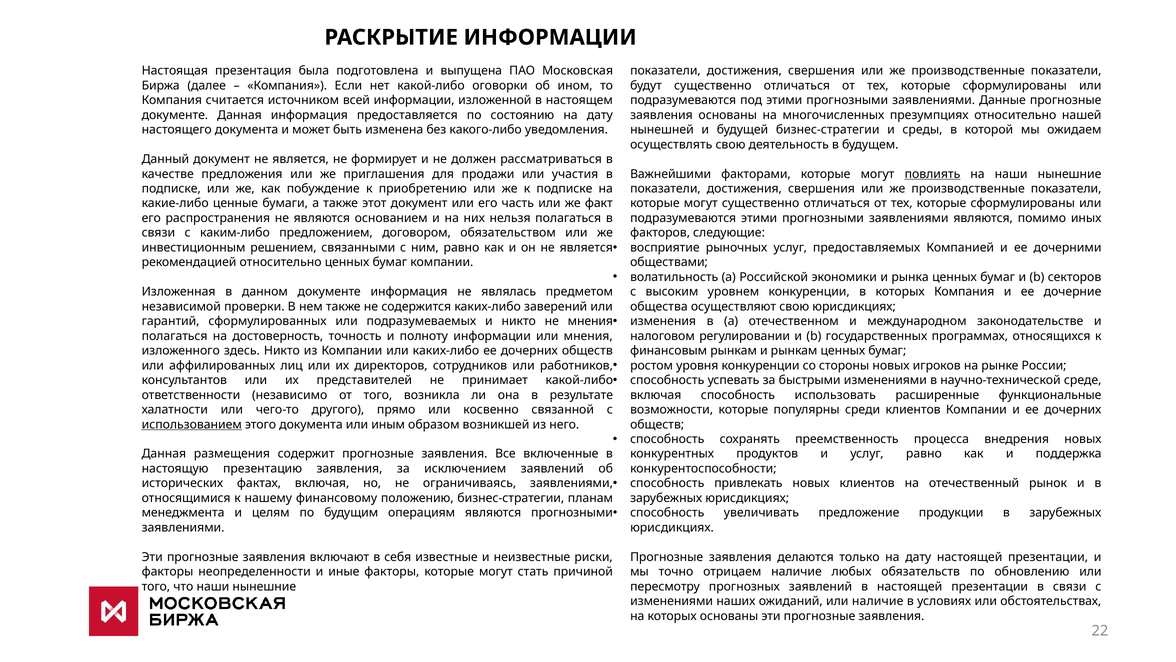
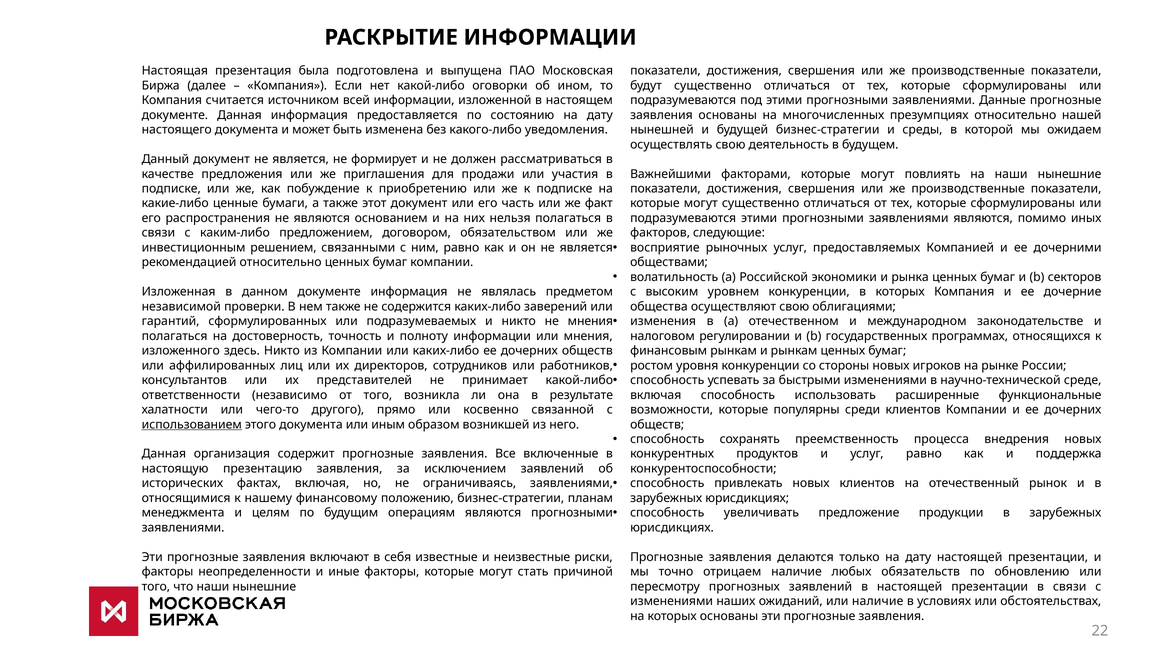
повлиять underline: present -> none (932, 174)
свою юрисдикциях: юрисдикциях -> облигациями (854, 306)
размещения: размещения -> организация (232, 454)
